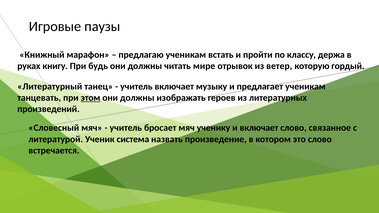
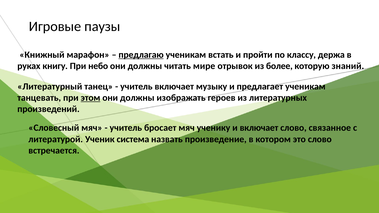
предлагаю underline: none -> present (141, 55)
будь: будь -> небо (98, 66)
ветер: ветер -> более (279, 66)
гордый: гордый -> знаний (348, 66)
